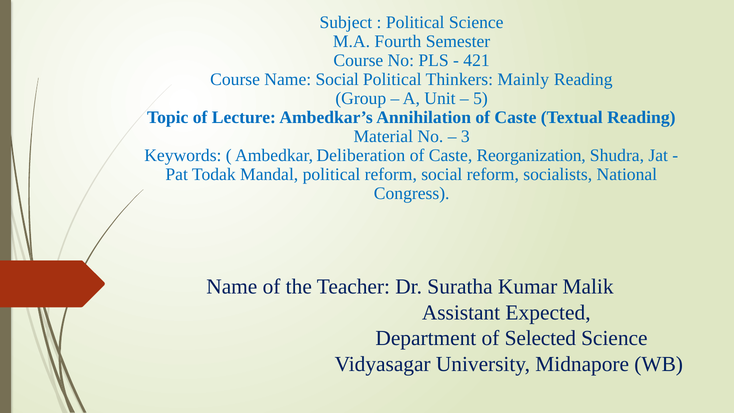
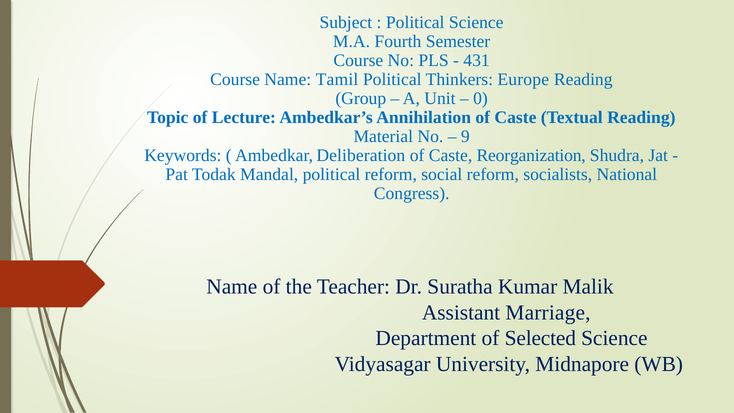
421: 421 -> 431 (477, 61)
Name Social: Social -> Tamil (337, 80)
Mainly: Mainly -> Europe (523, 80)
5: 5 -> 0 (480, 99)
3: 3 -> 9 (465, 136)
Expected: Expected -> Marriage (548, 312)
